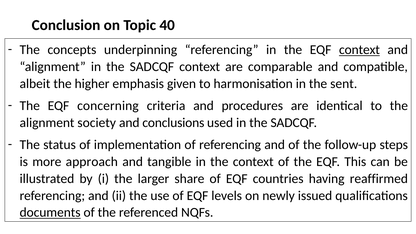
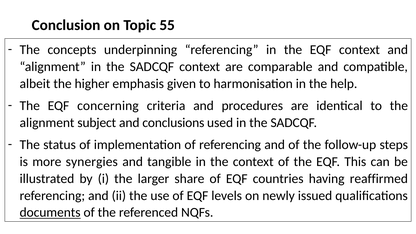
40: 40 -> 55 (167, 25)
context underline: present -> none (359, 50)
sent: sent -> help (344, 84)
society: society -> subject (97, 123)
approach: approach -> synergies (92, 162)
